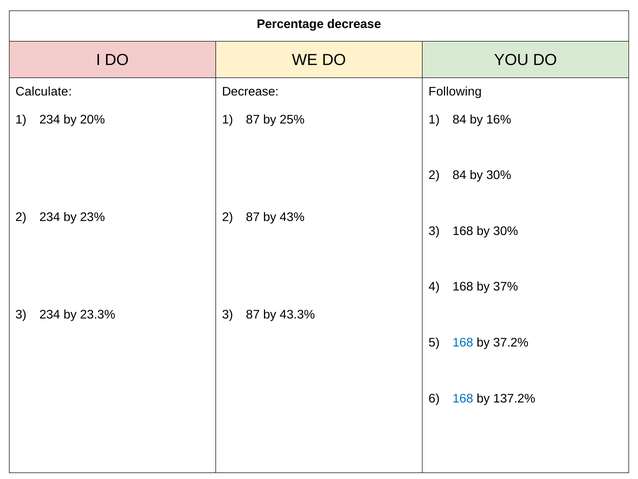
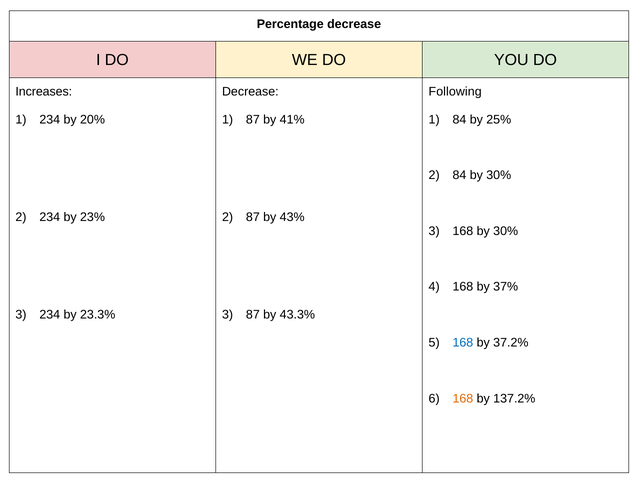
Calculate: Calculate -> Increases (44, 91)
25%: 25% -> 41% (292, 119)
16%: 16% -> 25% (499, 119)
168 colour: blue -> orange (463, 398)
